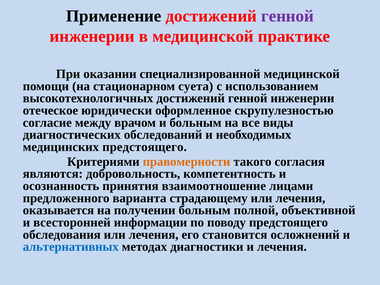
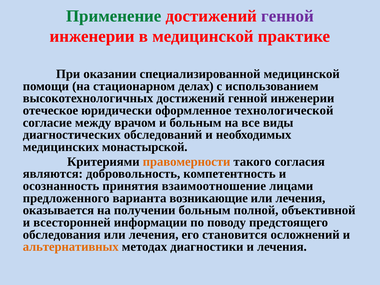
Применение colour: black -> green (114, 16)
суета: суета -> делах (196, 86)
скрупулезностью: скрупулезностью -> технологической (284, 110)
медицинских предстоящего: предстоящего -> монастырской (145, 147)
страдающему: страдающему -> возникающие (209, 198)
альтернативных colour: blue -> orange (71, 247)
